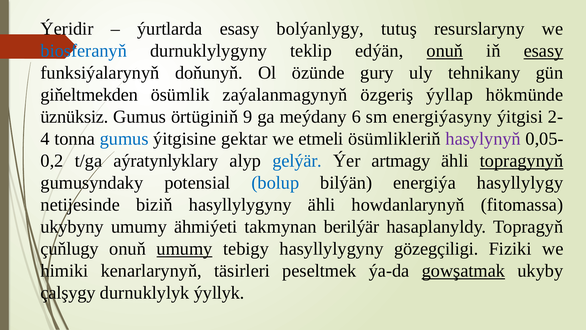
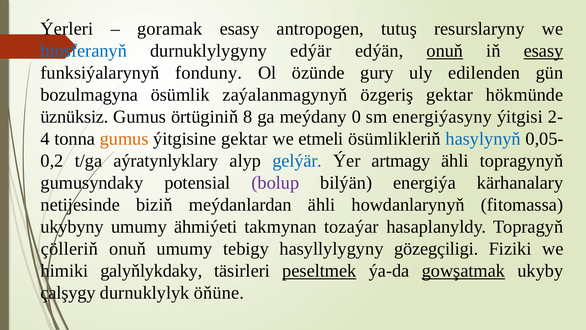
Ýeridir: Ýeridir -> Ýerleri (67, 29)
ýurtlarda: ýurtlarda -> goramak (170, 29)
bolýanlygy: bolýanlygy -> antropogen (320, 29)
teklip: teklip -> edýär (311, 51)
doňunyň: doňunyň -> fonduny (209, 73)
tehnikany: tehnikany -> edilenden (484, 73)
giňeltmekden: giňeltmekden -> bozulmagyna (89, 95)
özgeriş ýyllap: ýyllap -> gektar (450, 95)
9: 9 -> 8 (248, 117)
6: 6 -> 0 (356, 117)
gumus colour: blue -> orange (124, 139)
hasylynyň colour: purple -> blue (483, 139)
topragynyň underline: present -> none (522, 161)
bolup colour: blue -> purple (275, 183)
hasyllylygy: hasyllylygy -> kärhanalary (520, 183)
biziň hasyllylygyny: hasyllylygyny -> meýdanlardan (240, 205)
berilýär: berilýär -> tozaýar (351, 227)
çuňlugy: çuňlugy -> çölleriň (69, 249)
umumy underline: present -> none (184, 249)
kenarlarynyň: kenarlarynyň -> galyňlykdaky (151, 271)
peseltmek underline: none -> present (319, 271)
ýyllyk: ýyllyk -> öňüne (219, 293)
